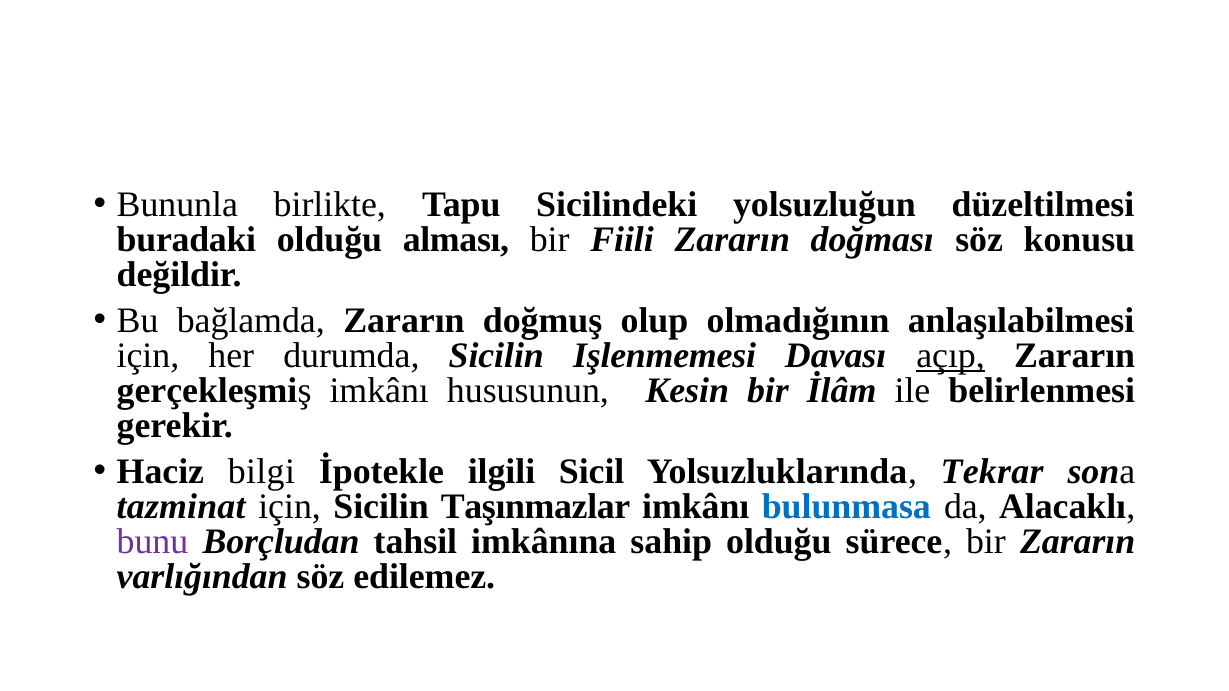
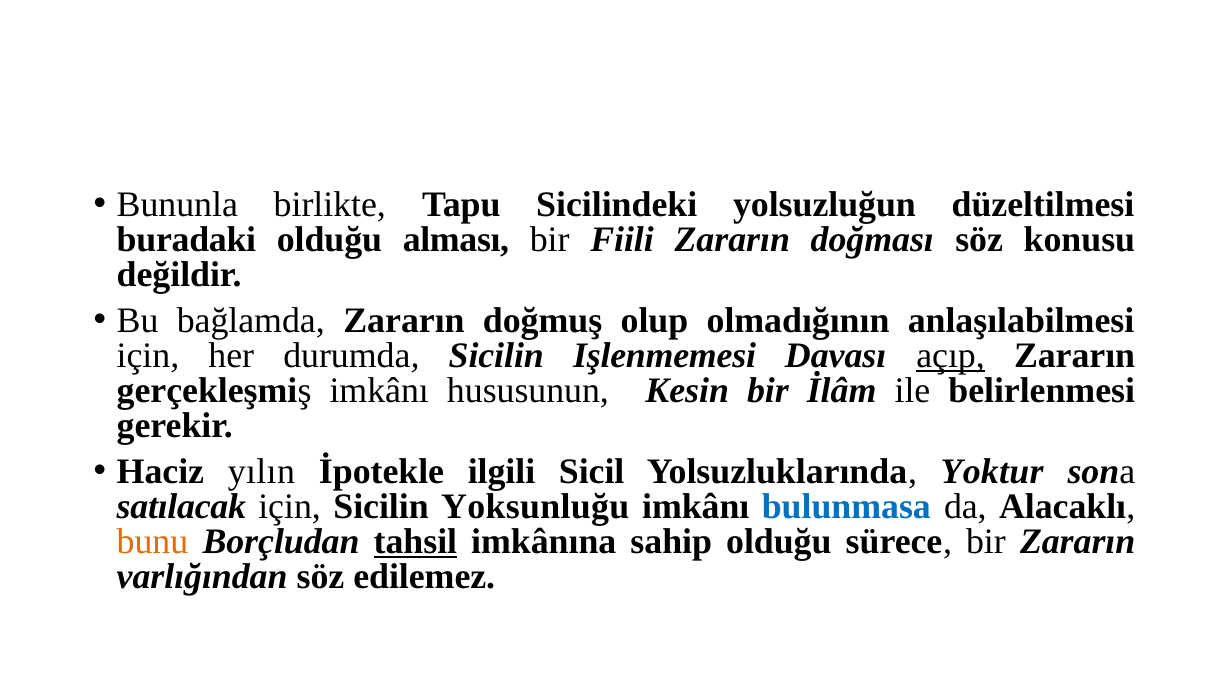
bilgi: bilgi -> yılın (261, 472)
Tekrar: Tekrar -> Yoktur (992, 472)
tazminat: tazminat -> satılacak (181, 507)
Taşınmazlar: Taşınmazlar -> Yoksunluğu (535, 507)
bunu colour: purple -> orange (153, 542)
tahsil underline: none -> present (415, 542)
